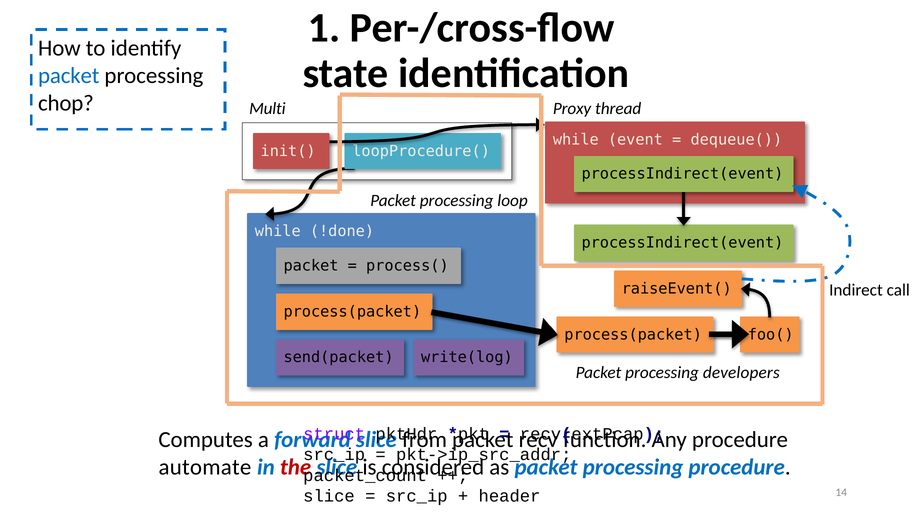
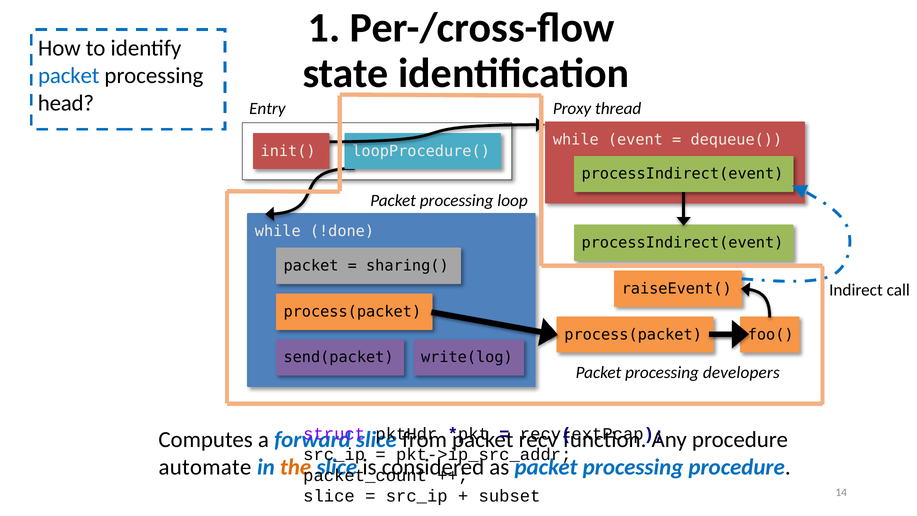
chop: chop -> head (66, 103)
Multi: Multi -> Entry (267, 109)
process(: process( -> sharing( (407, 266)
the colour: red -> orange (296, 467)
header: header -> subset (510, 496)
